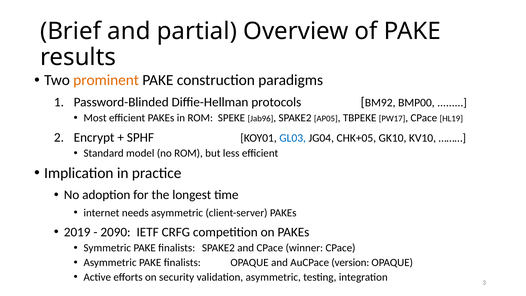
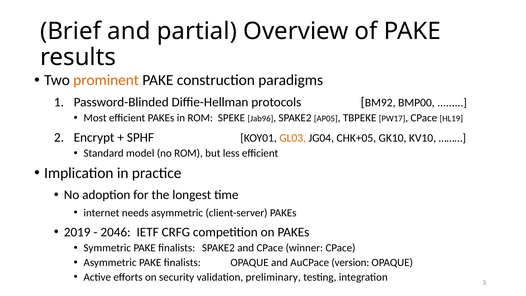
GL03 colour: blue -> orange (293, 138)
2090: 2090 -> 2046 (116, 232)
validation asymmetric: asymmetric -> preliminary (273, 277)
